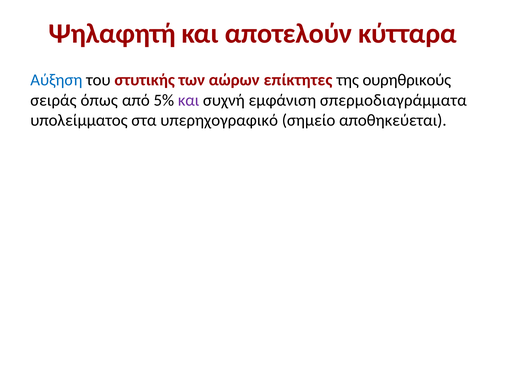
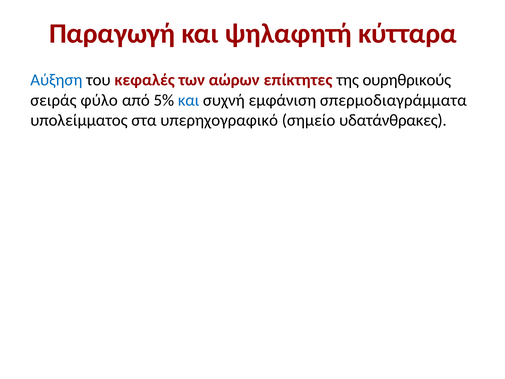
Ψηλαφητή: Ψηλαφητή -> Παραγωγή (112, 33)
αποτελούν: αποτελούν -> ψηλαφητή (288, 33)
στυτικής: στυτικής -> κεφαλές (145, 80)
όπως: όπως -> φύλο (99, 100)
και colour: purple -> blue (189, 100)
αποθηκεύεται: αποθηκεύεται -> υδατάνθρακες (393, 120)
